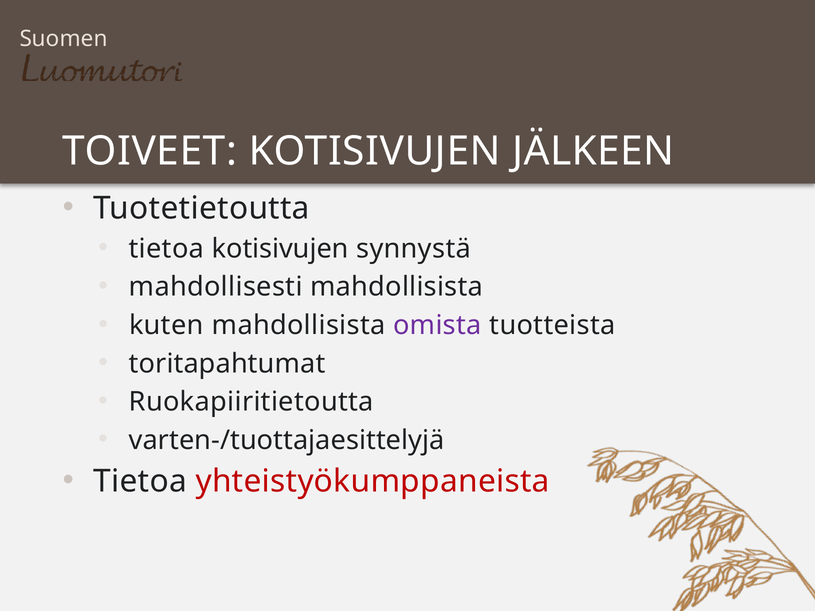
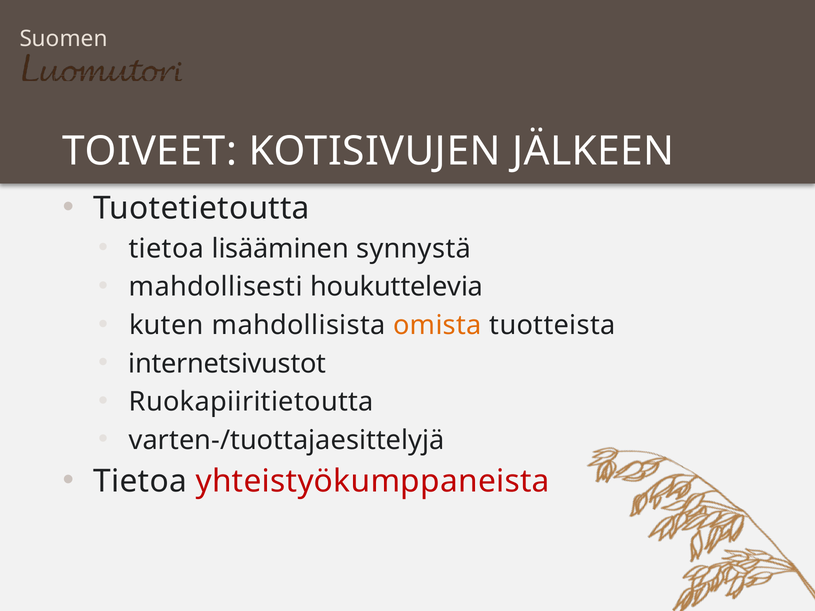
tietoa kotisivujen: kotisivujen -> lisääminen (280, 249)
mahdollisesti mahdollisista: mahdollisista -> houkuttelevia (397, 287)
omista colour: purple -> orange (437, 325)
toritapahtumat: toritapahtumat -> internetsivustot (227, 364)
